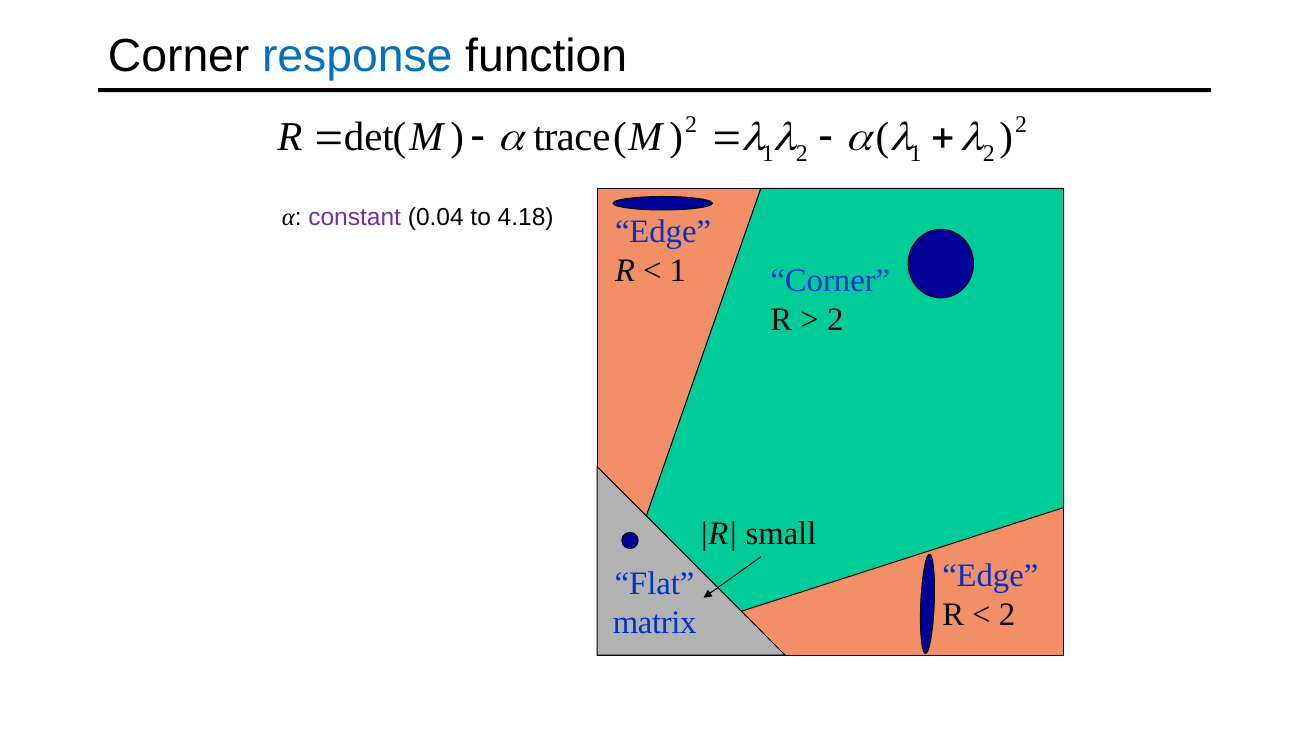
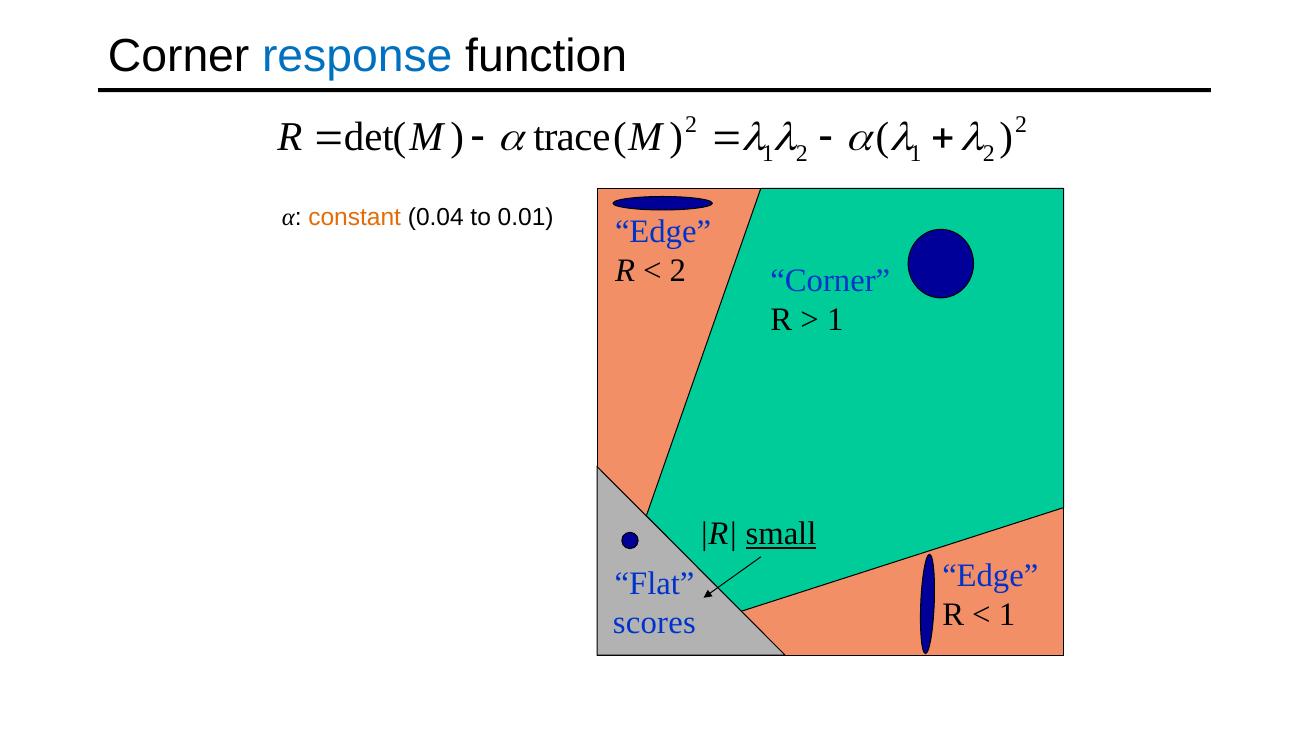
constant colour: purple -> orange (355, 218)
4.18: 4.18 -> 0.01 (526, 218)
1: 1 -> 2 (678, 271)
2: 2 -> 1 (835, 320)
small underline: none -> present (781, 533)
2: 2 -> 1 (1007, 614)
matrix: matrix -> scores (654, 622)
